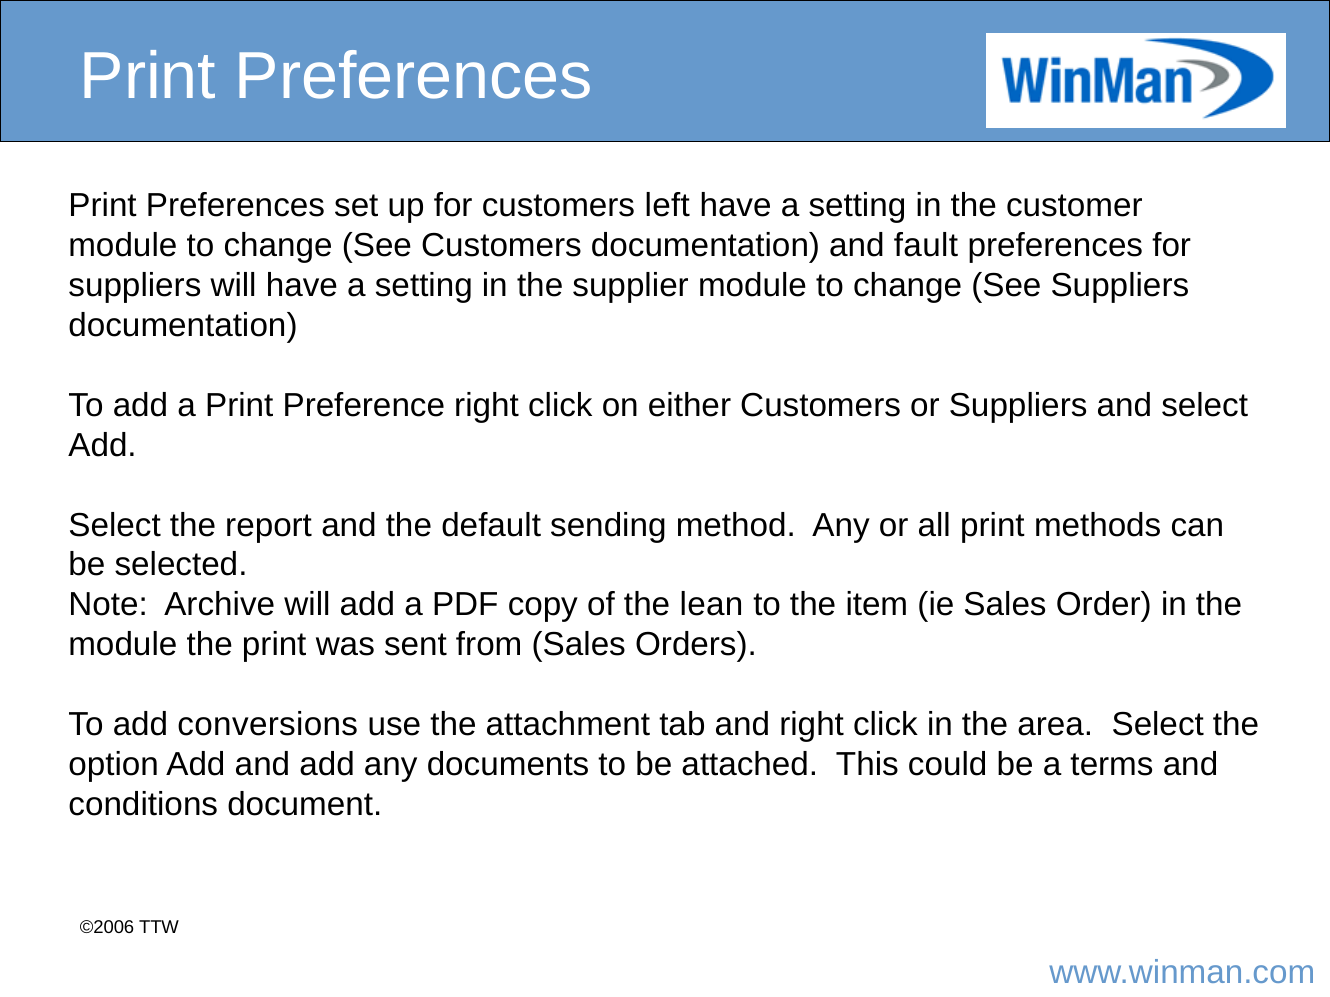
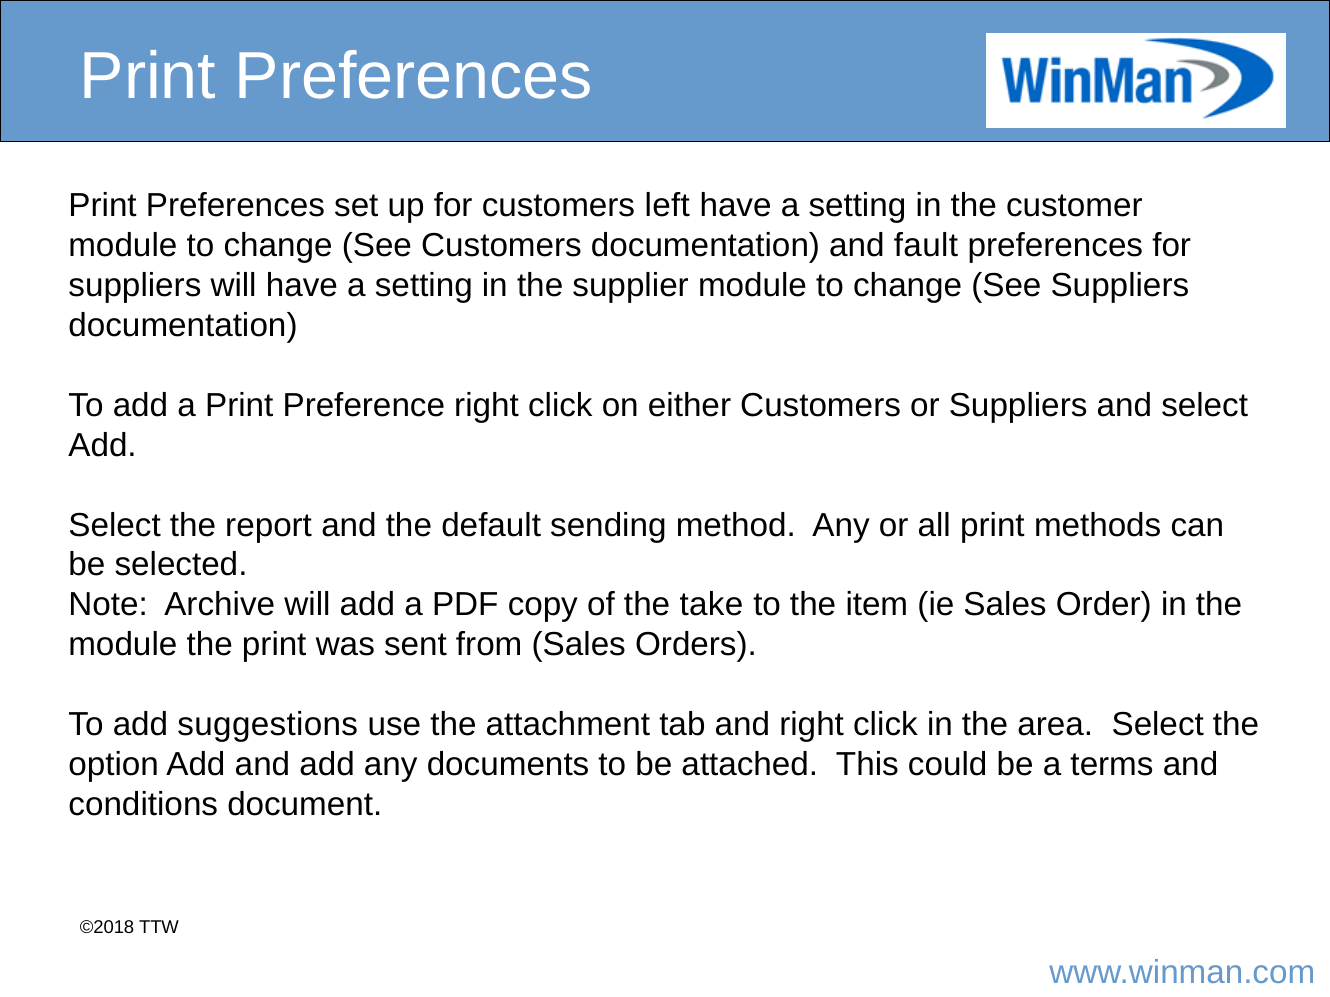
lean: lean -> take (711, 605)
conversions: conversions -> suggestions (268, 725)
©2006: ©2006 -> ©2018 (107, 928)
